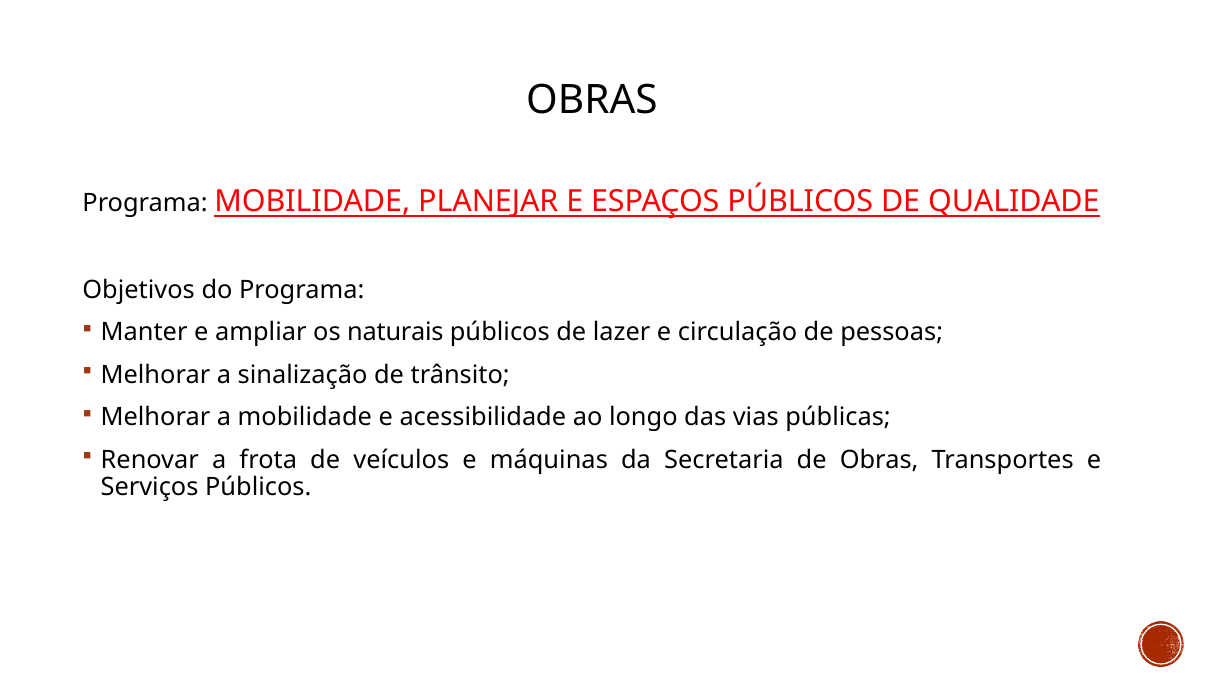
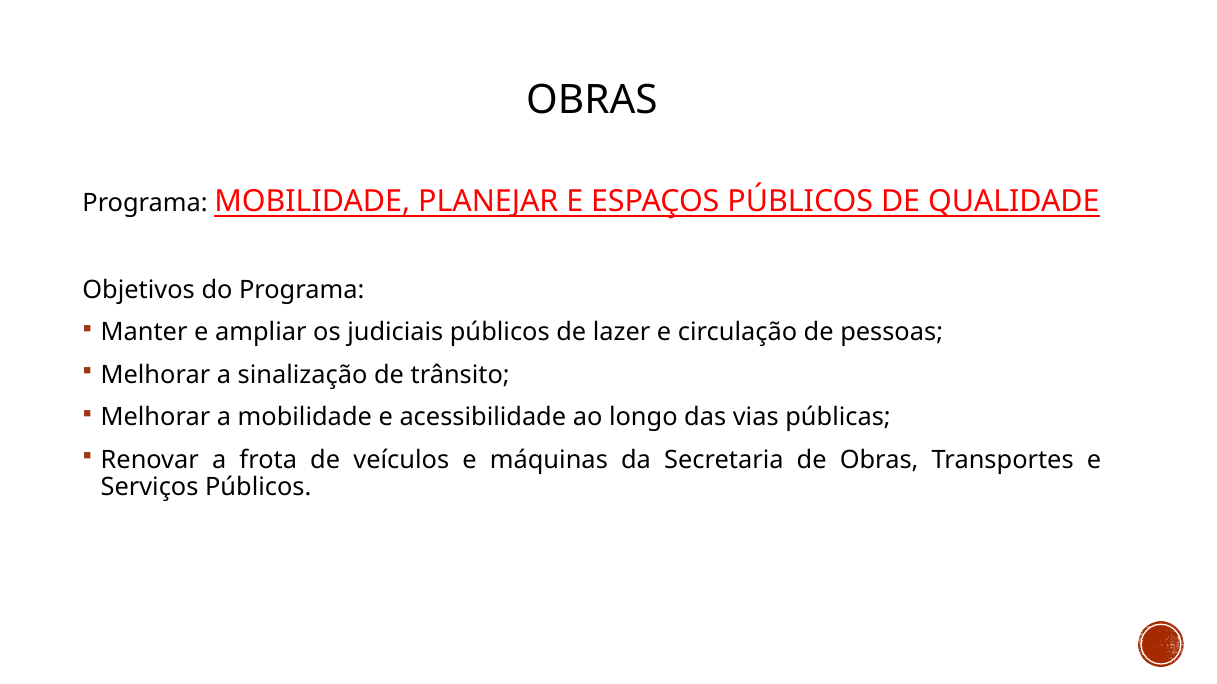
naturais: naturais -> judiciais (395, 333)
